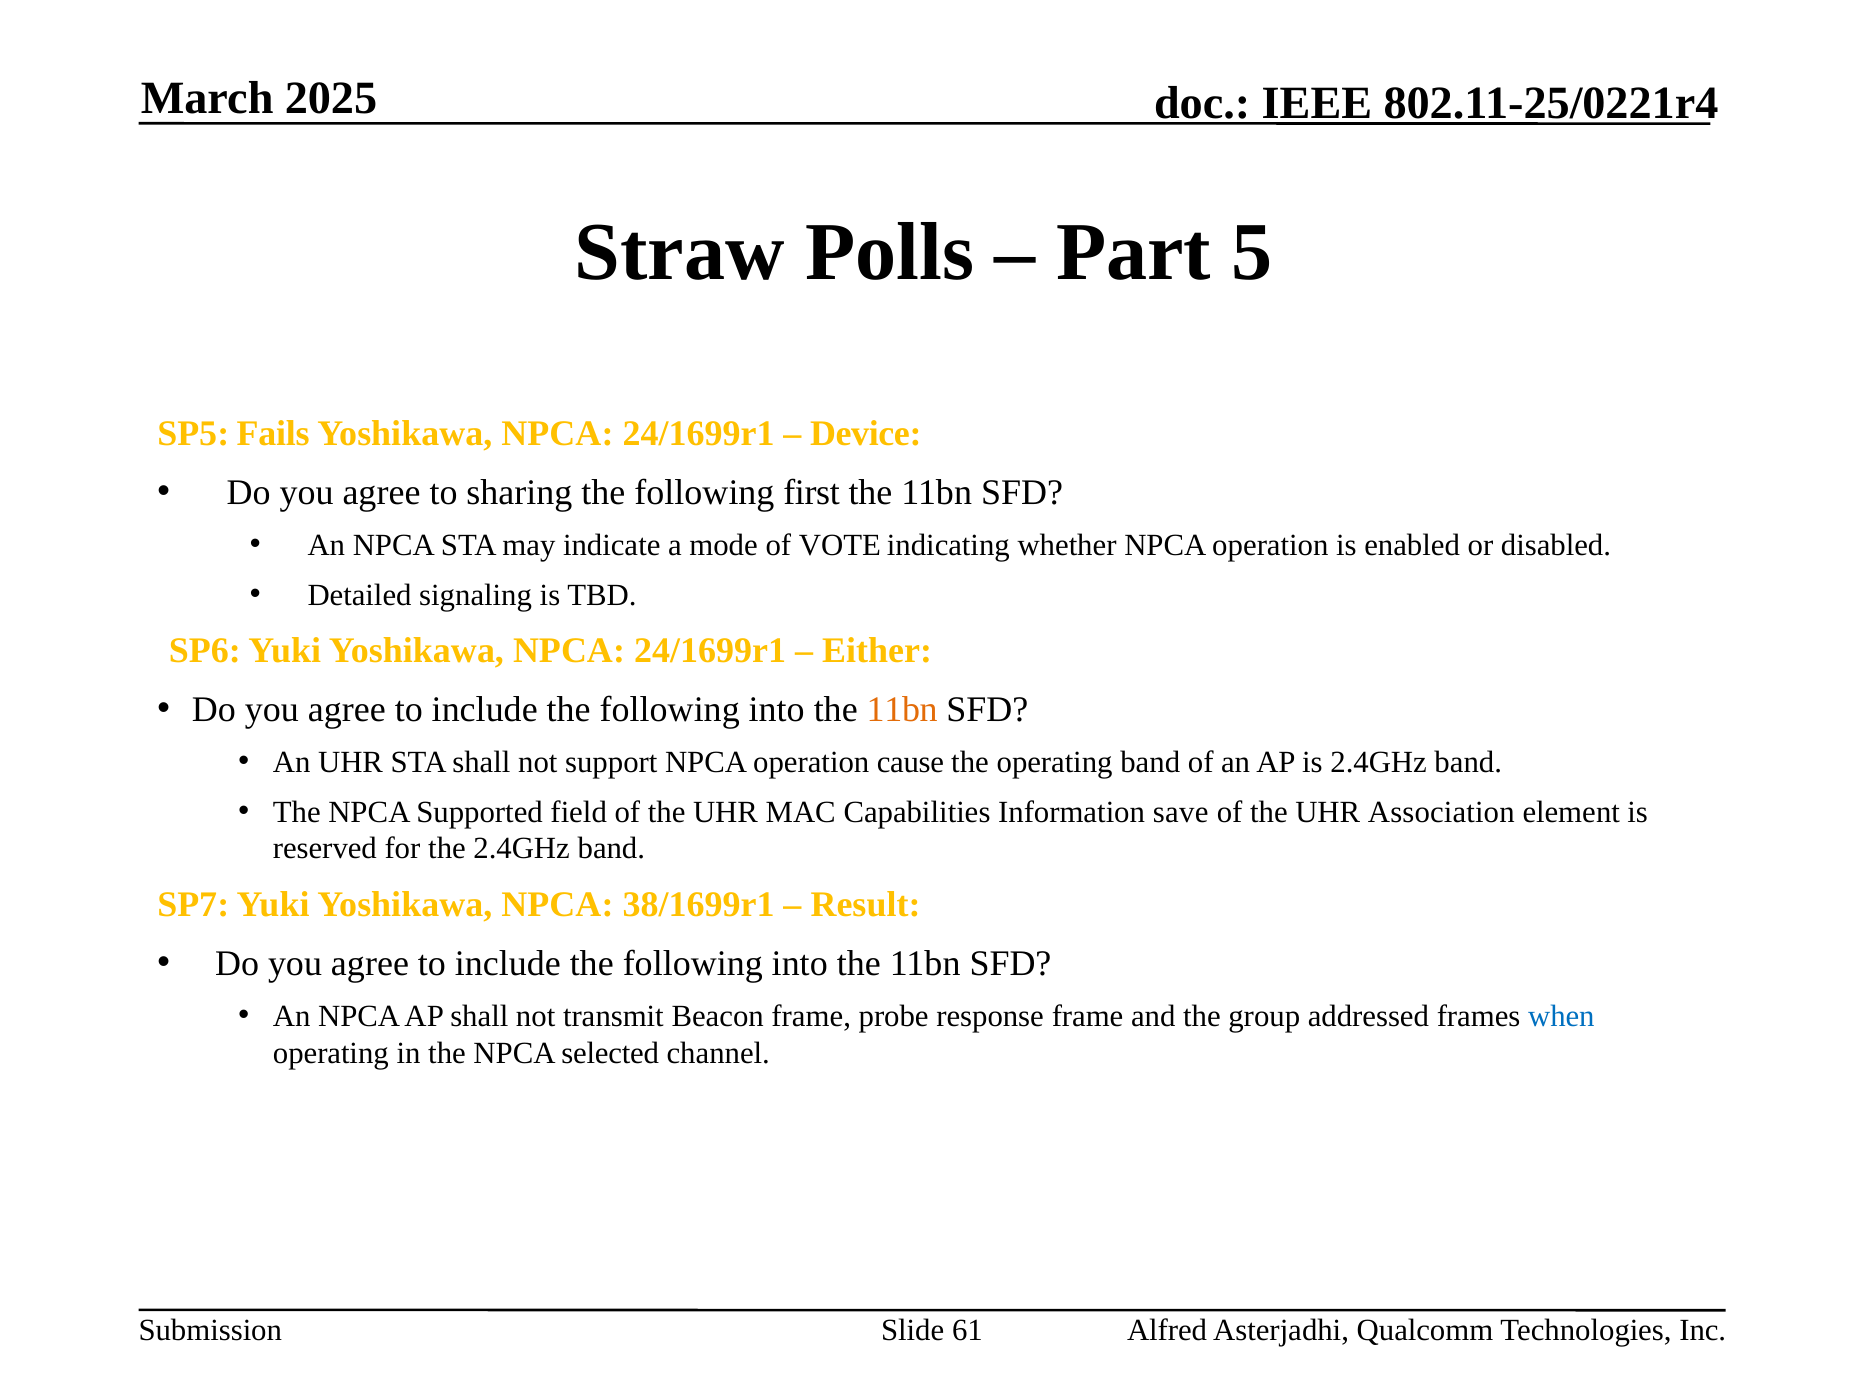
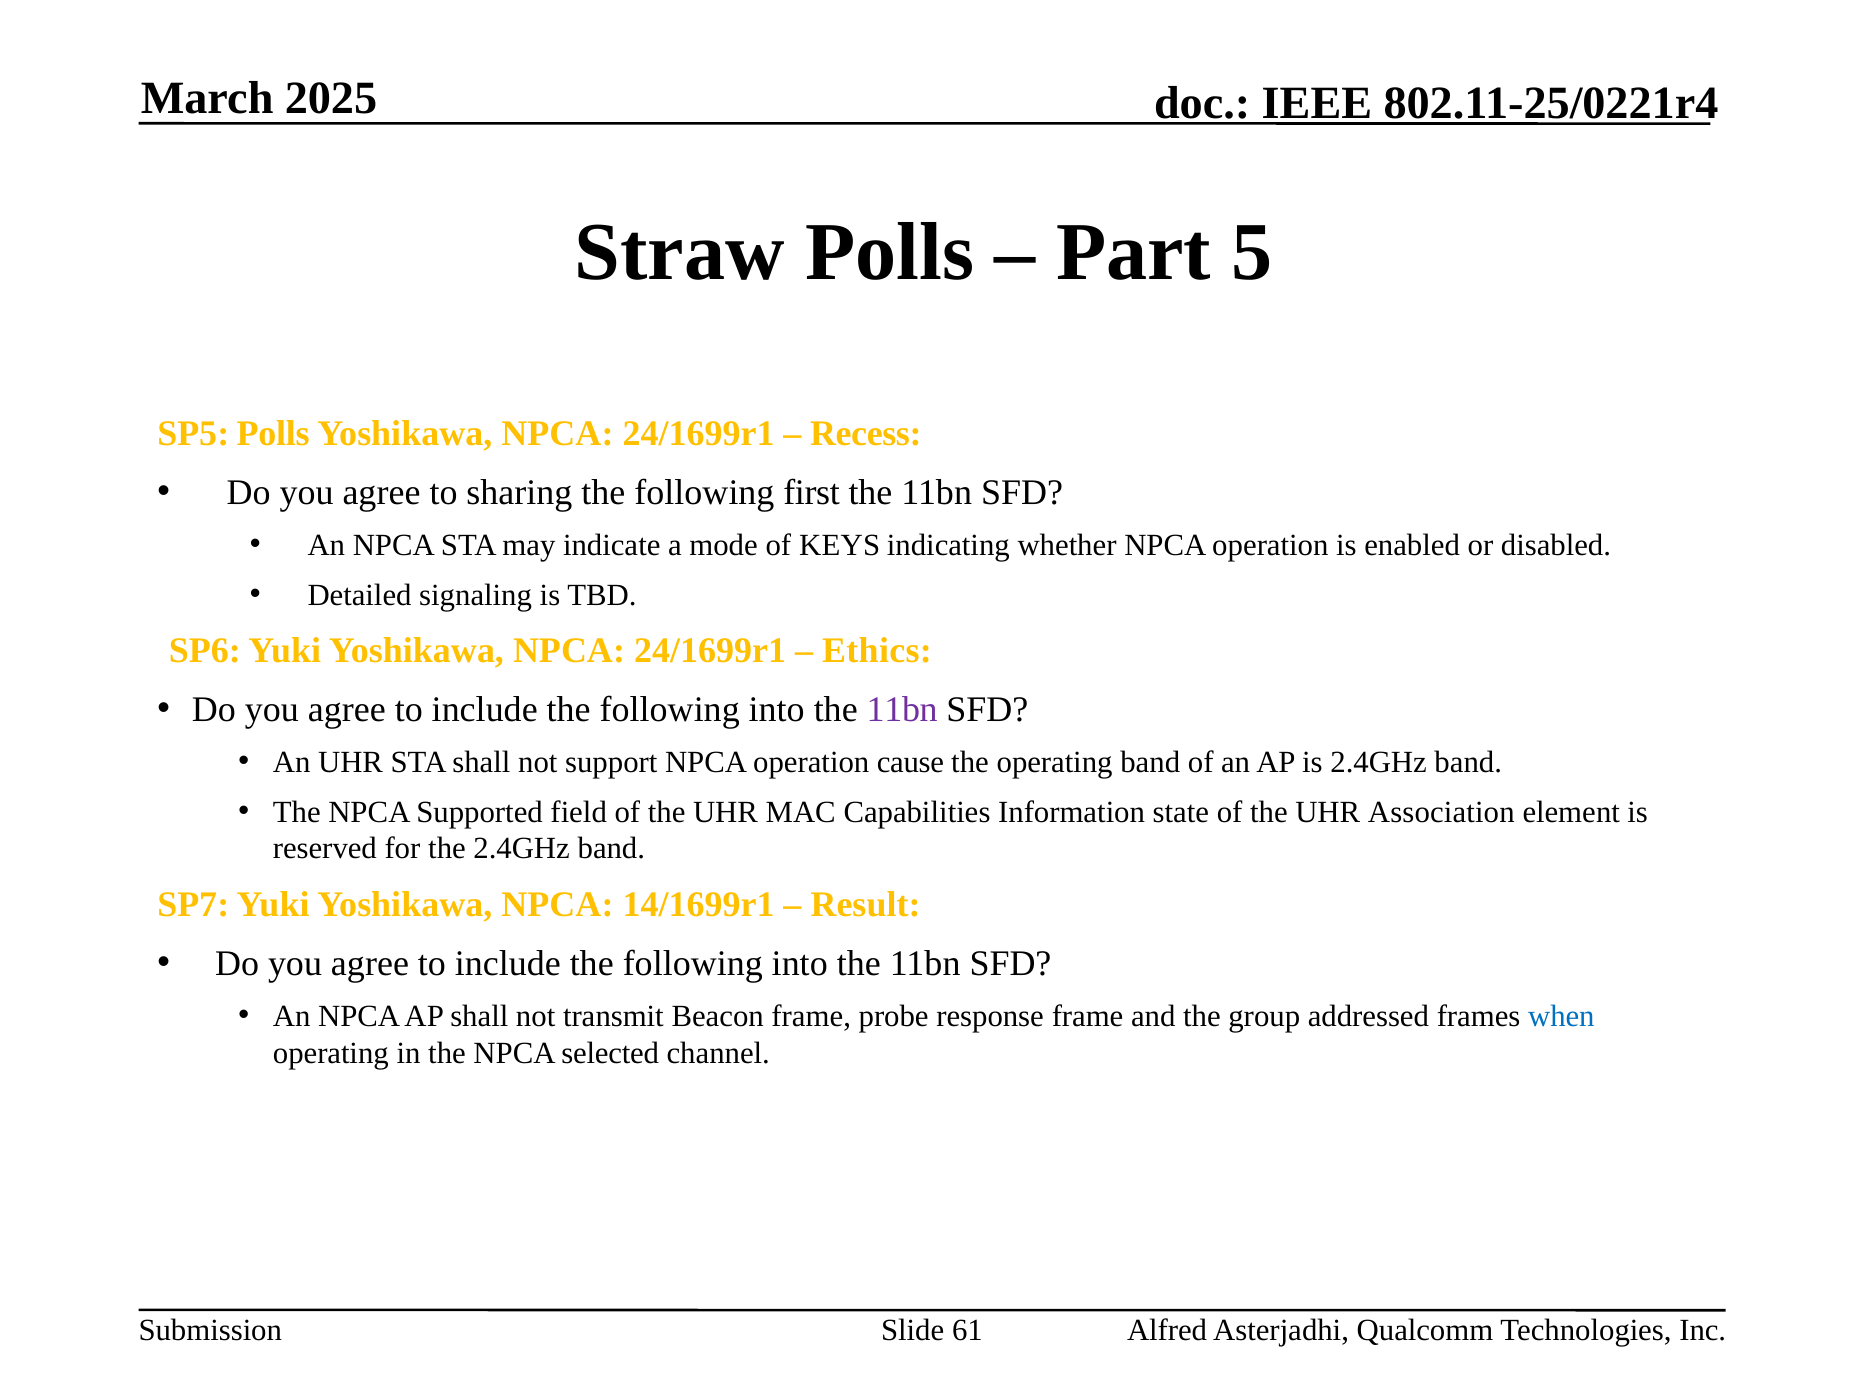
SP5 Fails: Fails -> Polls (273, 434)
Device: Device -> Recess (866, 434)
VOTE: VOTE -> KEYS (840, 545)
Either: Either -> Ethics (877, 651)
11bn colour: orange -> purple (902, 709)
save: save -> state (1181, 812)
38/1699r1: 38/1699r1 -> 14/1699r1 (699, 905)
